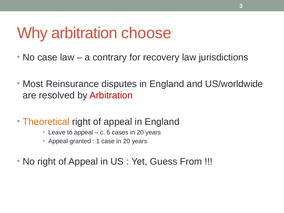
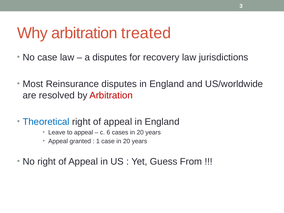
choose: choose -> treated (146, 33)
a contrary: contrary -> disputes (110, 57)
Theoretical colour: orange -> blue (46, 122)
